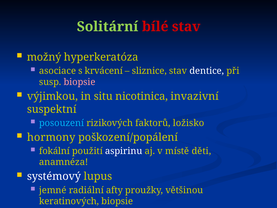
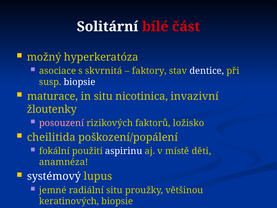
Solitární colour: light green -> white (108, 27)
bílé stav: stav -> část (186, 27)
krvácení: krvácení -> skvrnitá (104, 71)
sliznice: sliznice -> faktory (149, 71)
biopsie colour: pink -> white (80, 82)
výjimkou: výjimkou -> maturace (53, 96)
suspektní: suspektní -> žloutenky (52, 109)
posouzení colour: light blue -> pink (62, 123)
hormony: hormony -> cheilitida (51, 137)
radiální afty: afty -> situ (114, 190)
